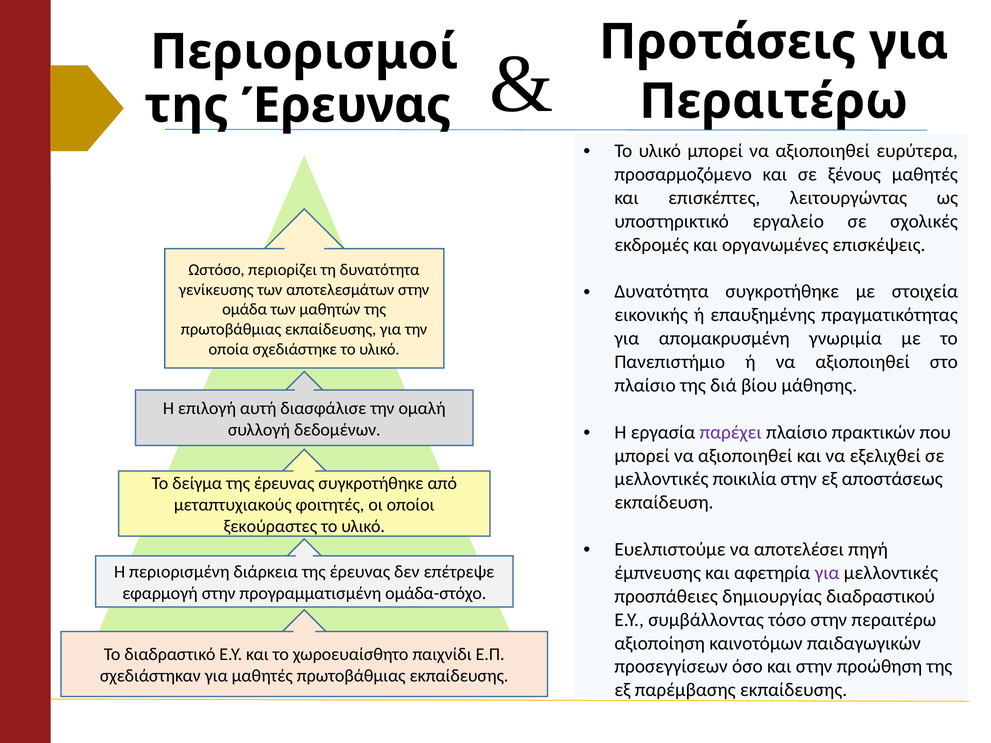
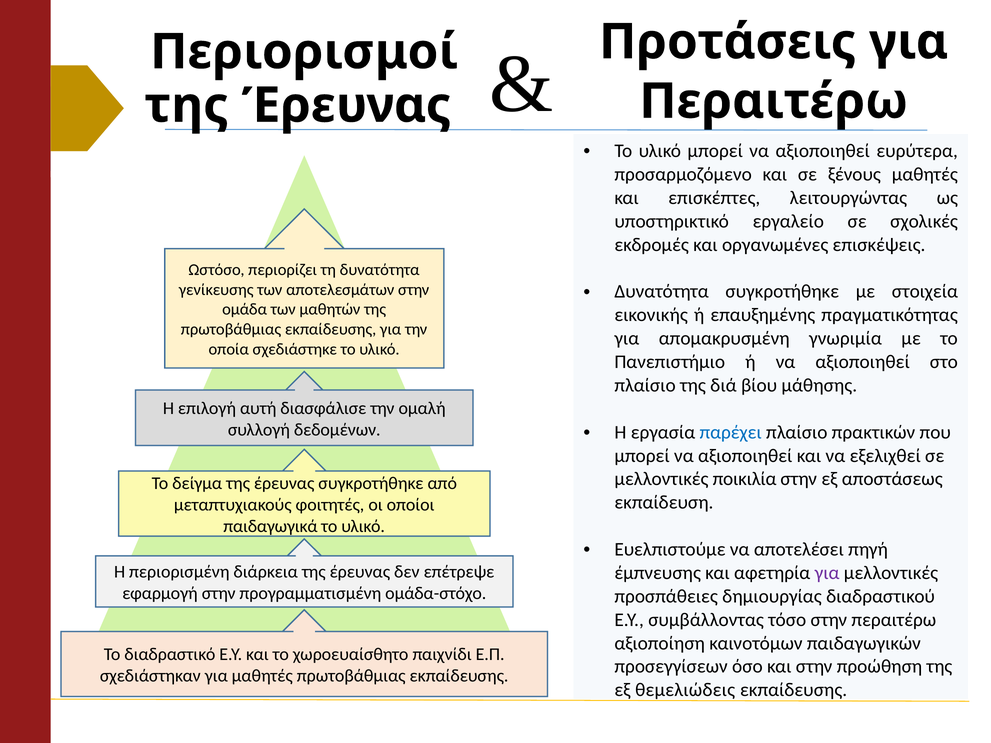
παρέχει colour: purple -> blue (731, 432)
ξεκούραστες: ξεκούραστες -> παιδαγωγικά (270, 526)
παρέμβασης: παρέμβασης -> θεμελιώδεις (685, 690)
